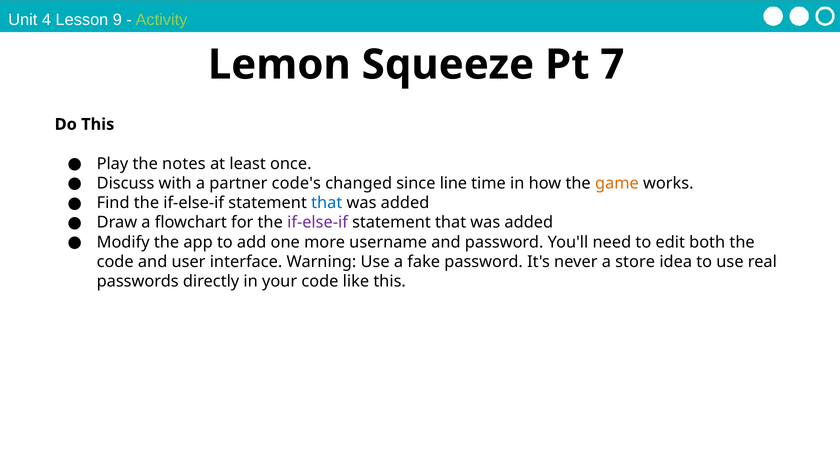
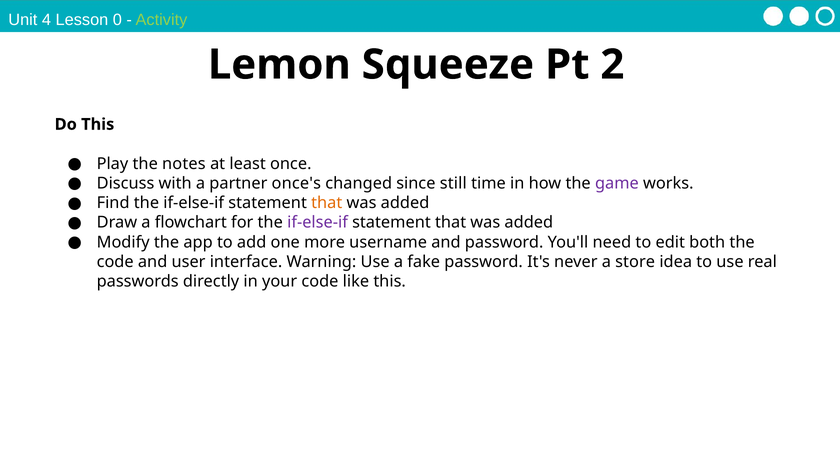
9: 9 -> 0 (117, 20)
7: 7 -> 2 (612, 65)
code's: code's -> once's (296, 183)
line: line -> still (453, 183)
game colour: orange -> purple (617, 183)
that colour: blue -> orange (327, 203)
